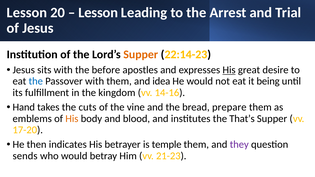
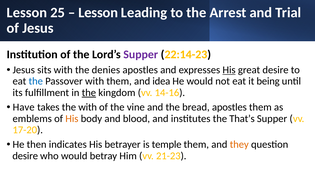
20: 20 -> 25 (58, 13)
Supper colour: orange -> purple (141, 55)
before: before -> denies (106, 70)
the underline: none -> present (89, 93)
Hand: Hand -> Have (24, 107)
the cuts: cuts -> with (88, 107)
bread prepare: prepare -> apostles (229, 107)
they colour: purple -> orange (239, 145)
sends: sends -> desire (25, 156)
